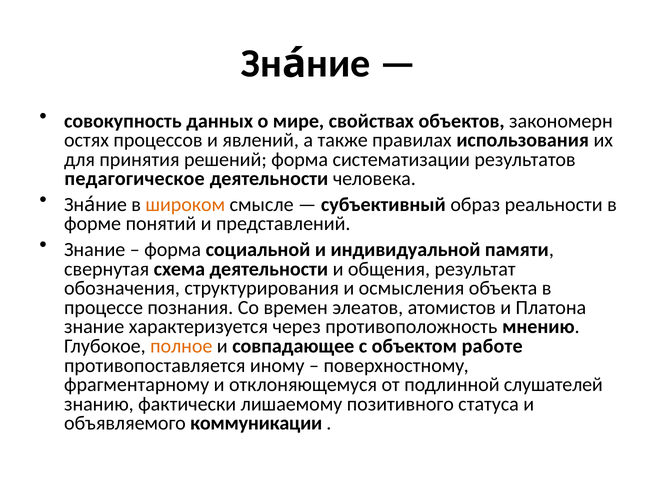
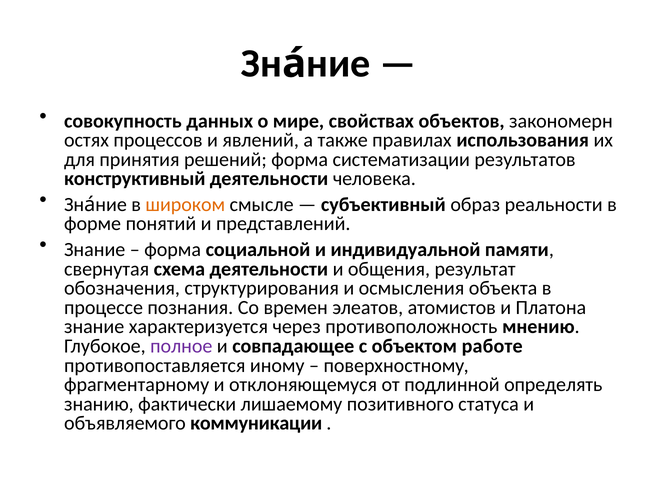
педагогическое: педагогическое -> конструктивный (135, 179)
полное colour: orange -> purple (181, 346)
слушателей: слушателей -> определять (553, 384)
